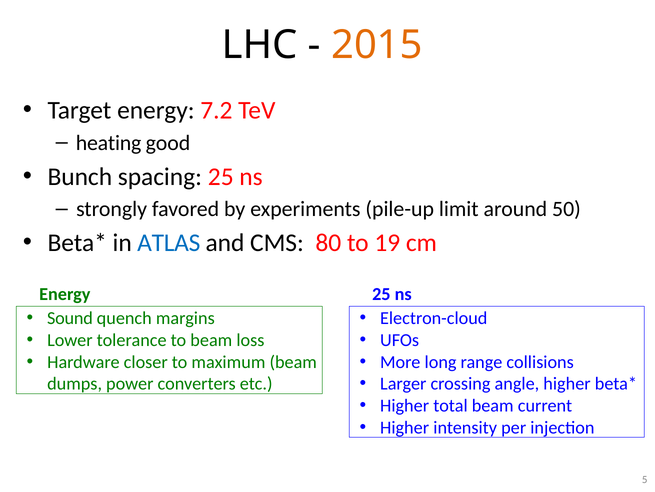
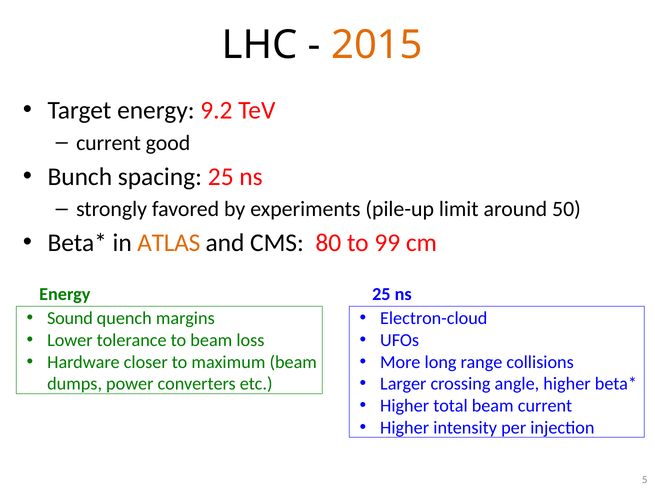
7.2: 7.2 -> 9.2 (216, 110)
heating: heating -> current (109, 143)
ATLAS colour: blue -> orange (169, 243)
19: 19 -> 99 (387, 243)
